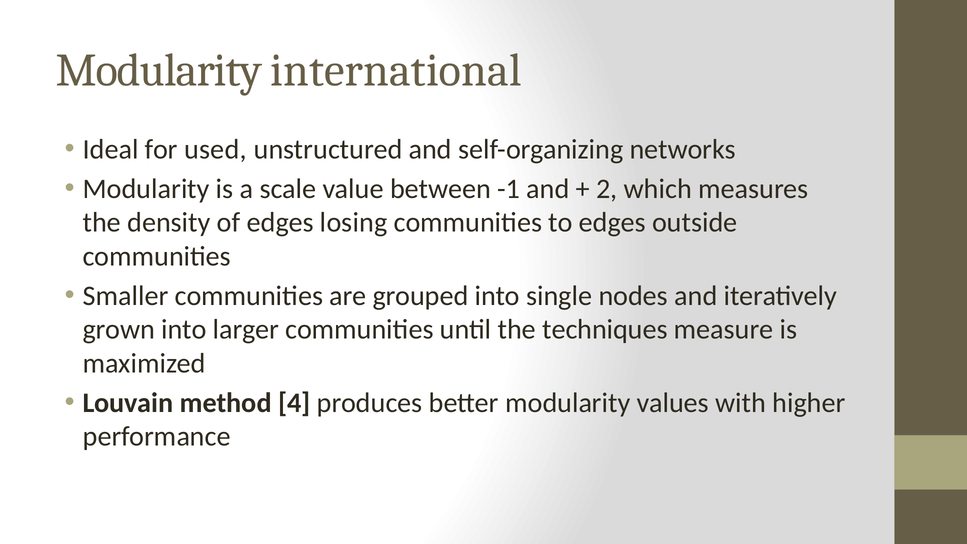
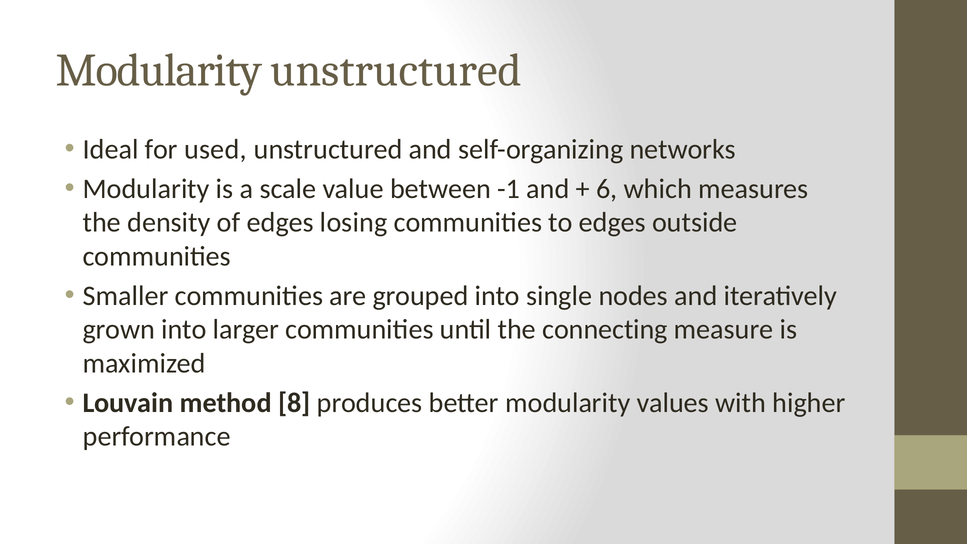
Modularity international: international -> unstructured (396, 70)
2: 2 -> 6 (607, 189)
techniques: techniques -> connecting (605, 330)
4: 4 -> 8 (294, 403)
